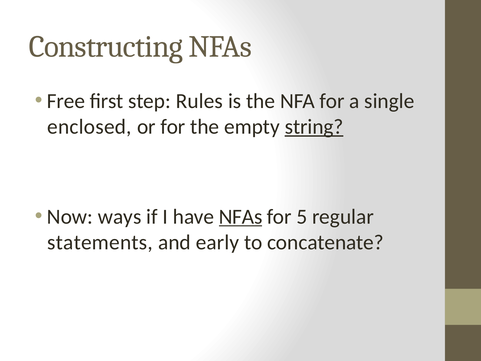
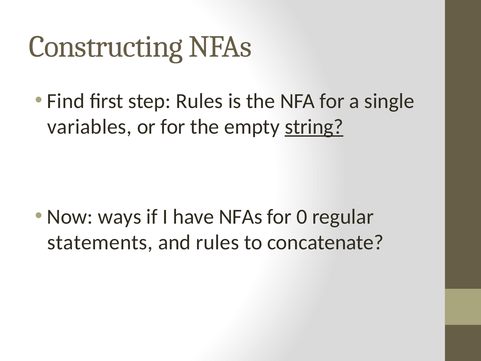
Free: Free -> Find (66, 101)
enclosed: enclosed -> variables (89, 127)
NFAs underline: present -> none (241, 216)
5: 5 -> 0 (302, 216)
and early: early -> rules (217, 242)
